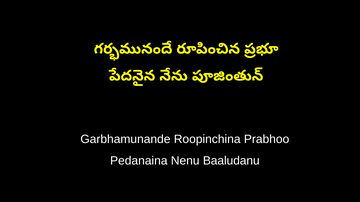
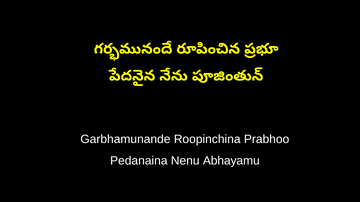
Baaludanu: Baaludanu -> Abhayamu (231, 161)
